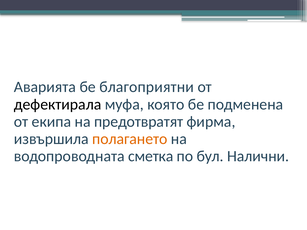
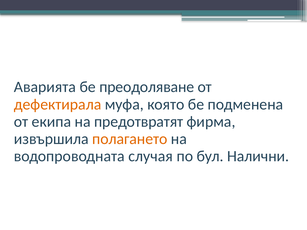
благоприятни: благоприятни -> преодоляване (147, 87)
дефектирала colour: black -> orange (58, 104)
сметка: сметка -> случая (151, 156)
